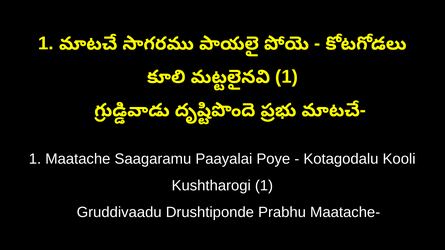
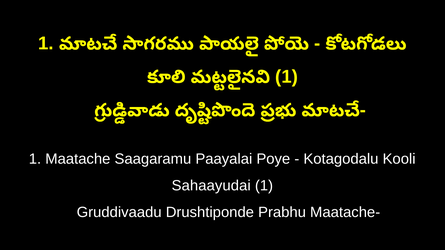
Kushtharogi: Kushtharogi -> Sahaayudai (211, 186)
